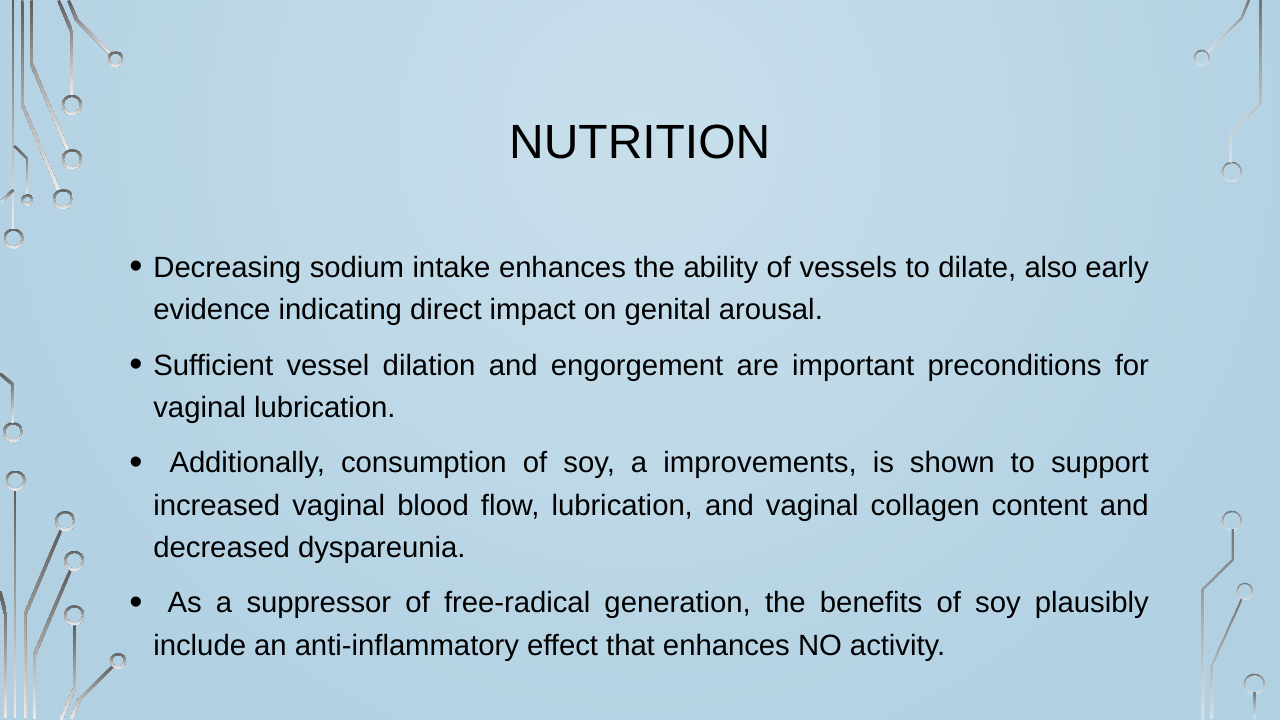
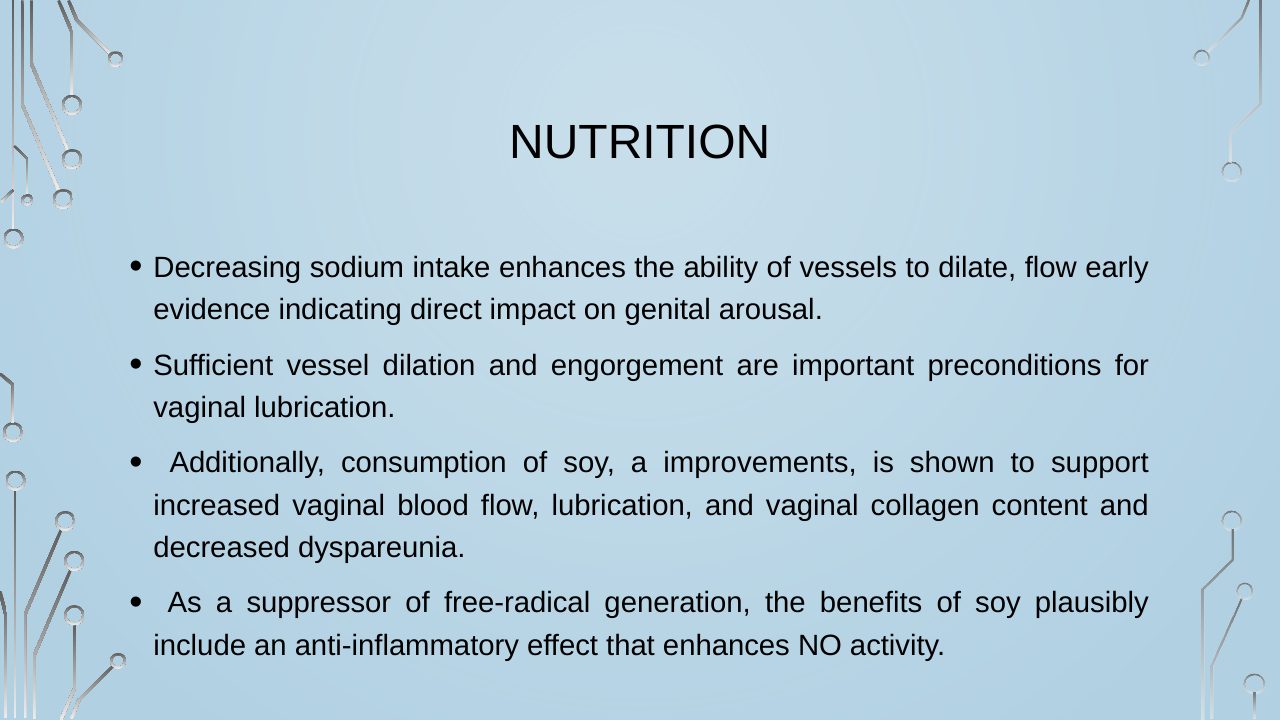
dilate also: also -> flow (1051, 268)
